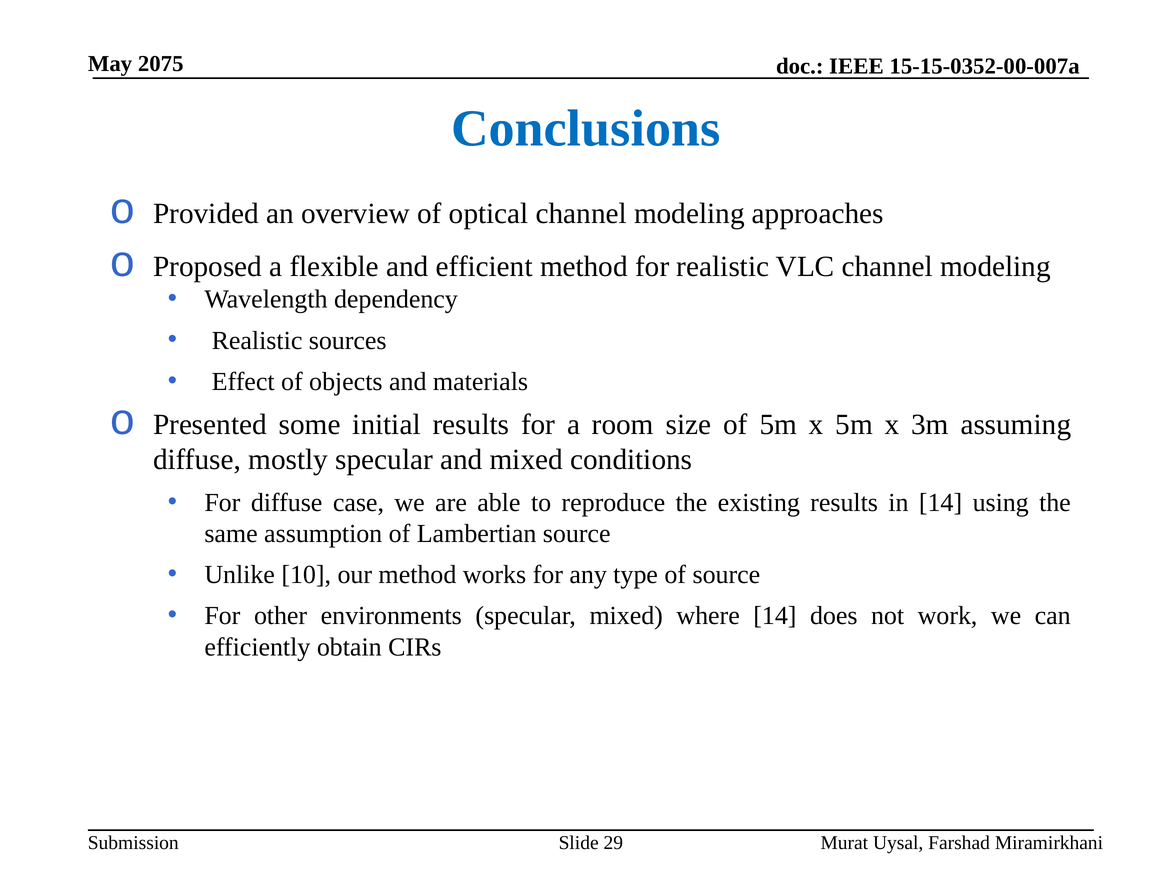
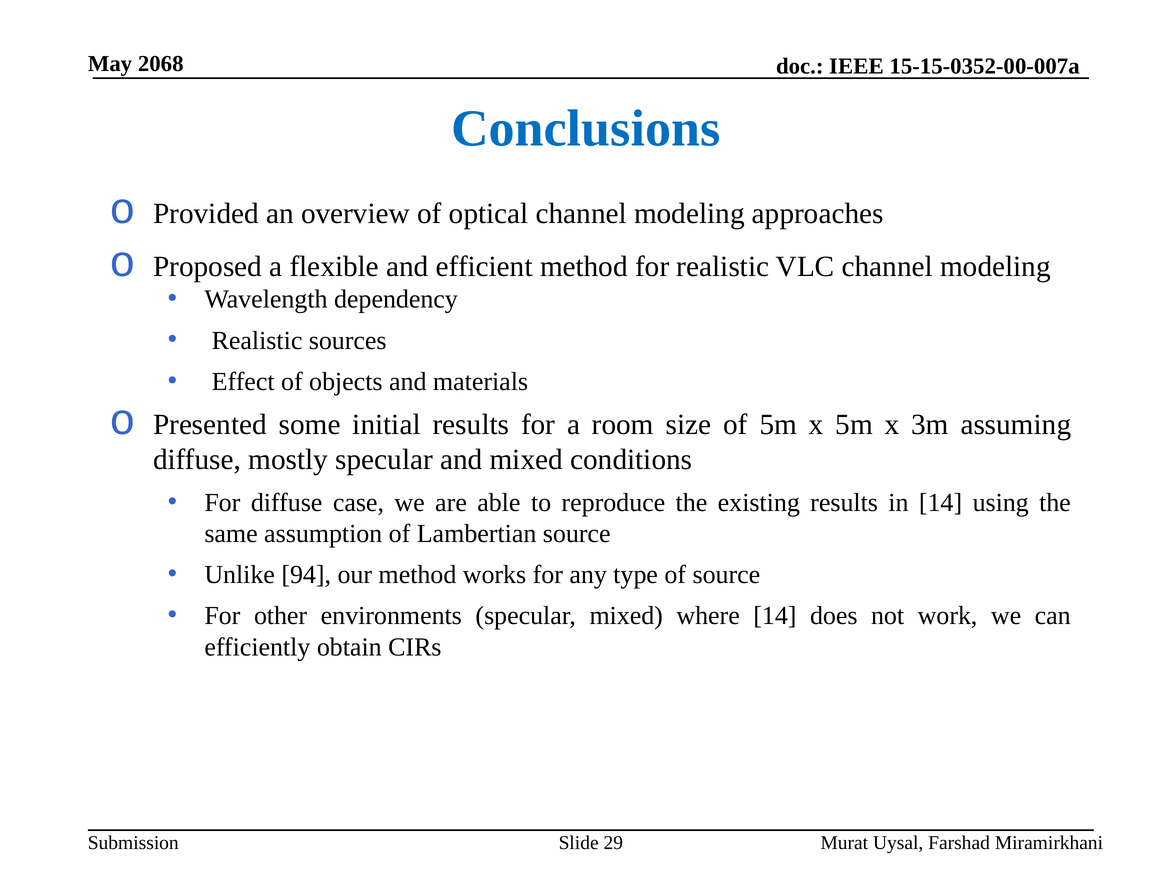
2075: 2075 -> 2068 (161, 64)
10: 10 -> 94 (306, 575)
